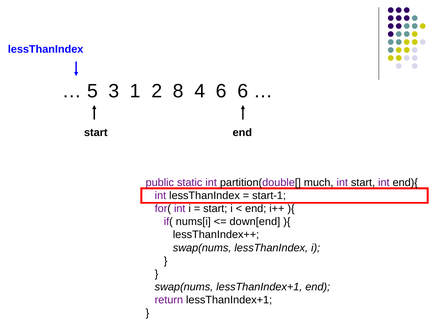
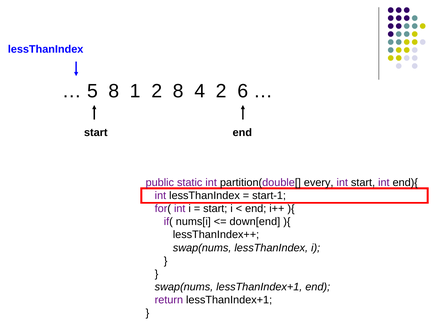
5 3: 3 -> 8 (114, 91)
4 6: 6 -> 2 (221, 91)
much: much -> every (319, 183)
